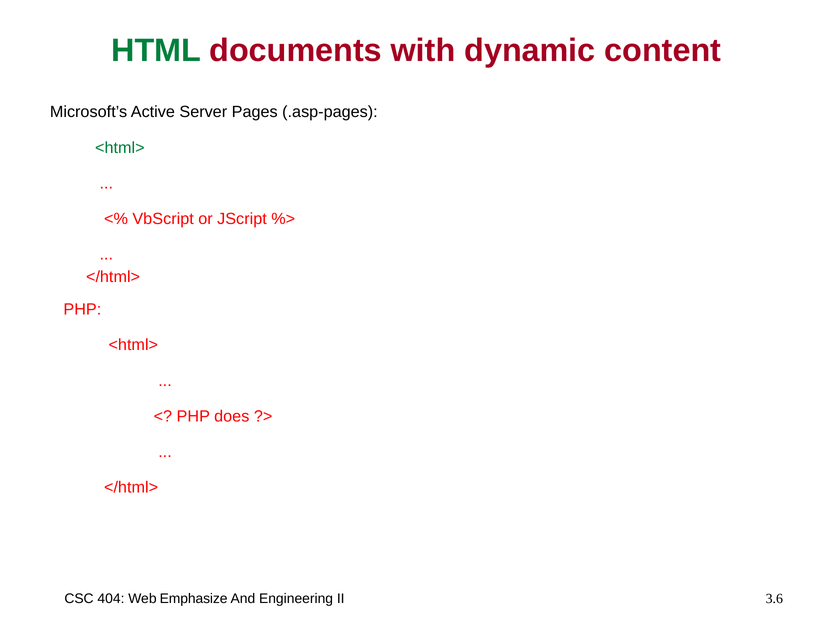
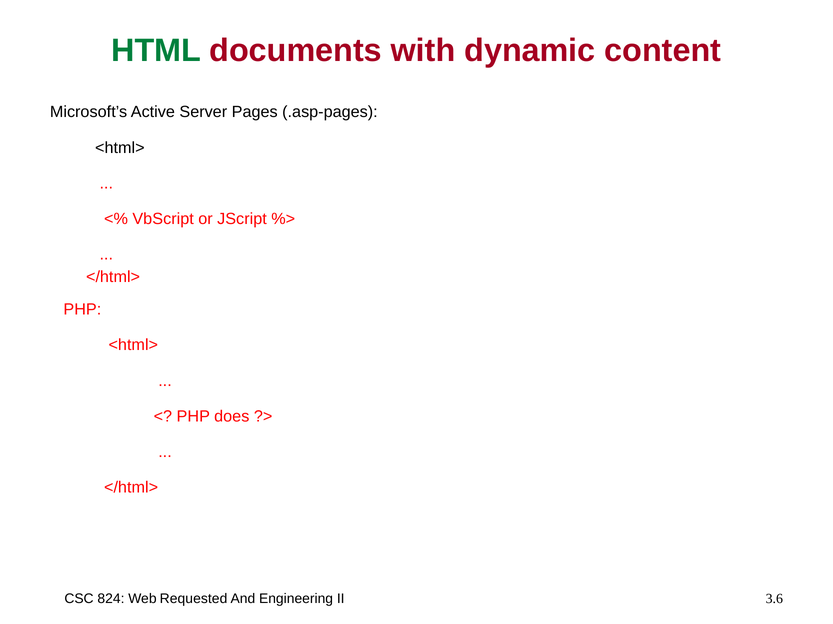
<html> colour: green -> black (120, 148)
404: 404 -> 824 (111, 599)
Emphasize: Emphasize -> Requested (194, 599)
